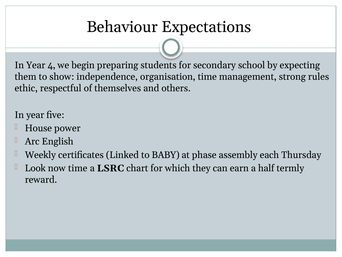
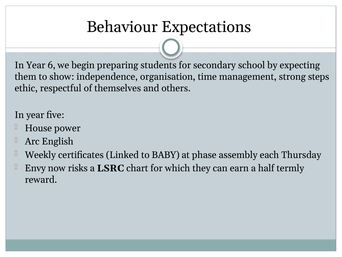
4: 4 -> 6 (52, 65)
rules: rules -> steps (319, 77)
Look: Look -> Envy (35, 168)
now time: time -> risks (78, 168)
